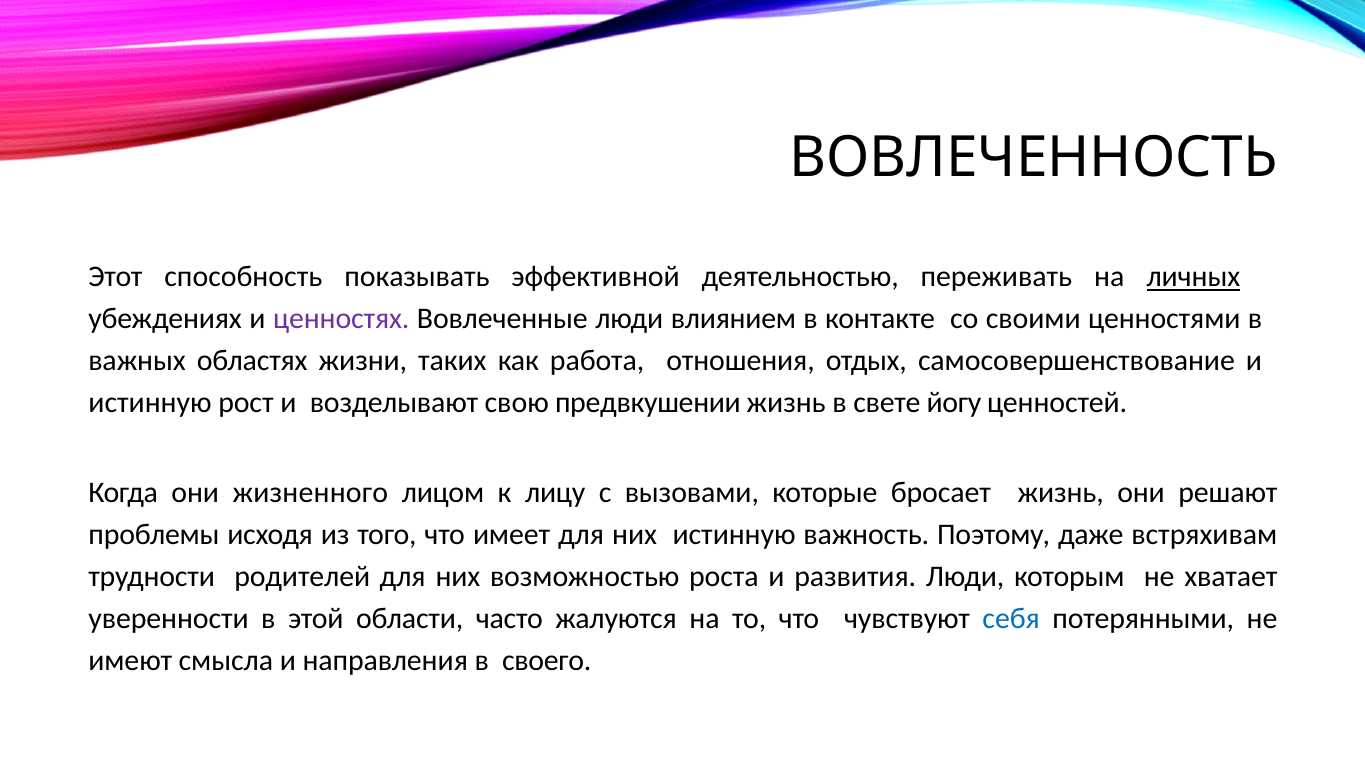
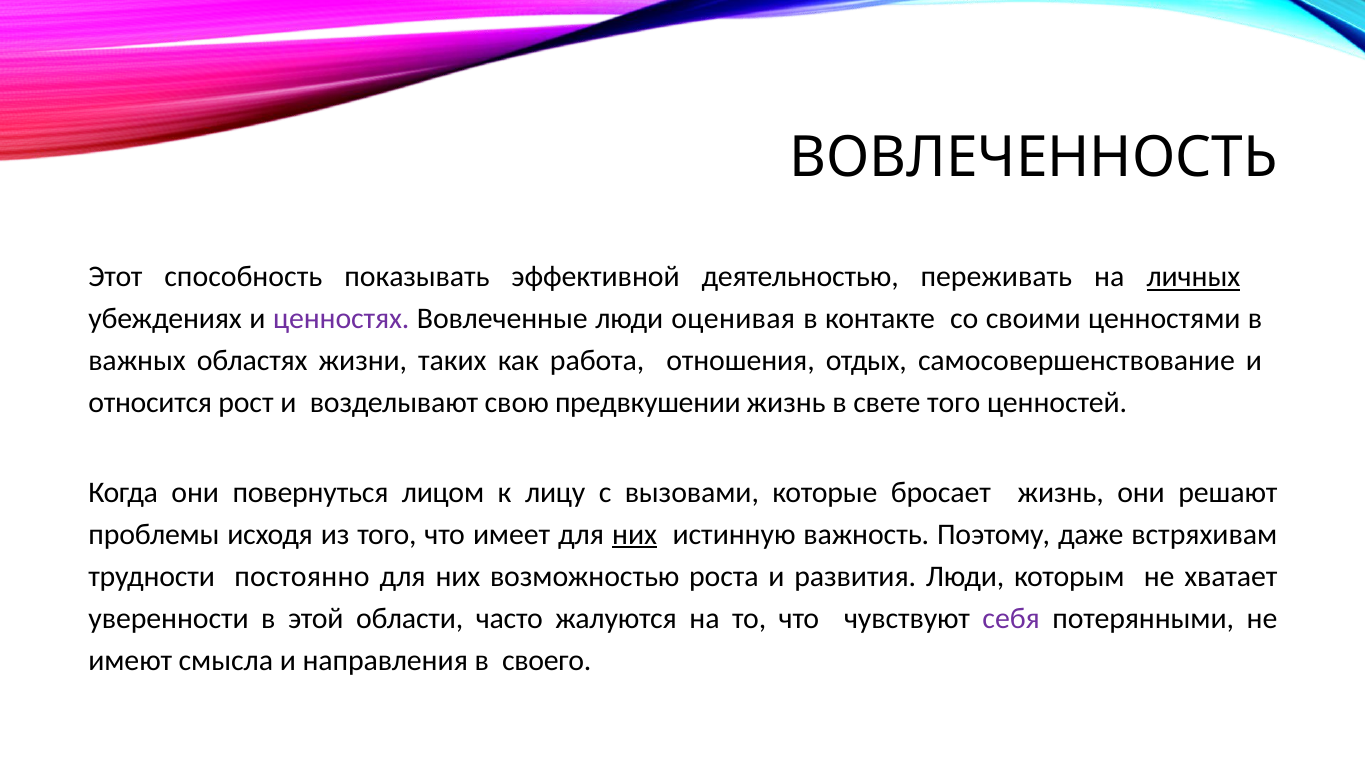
влиянием: влиянием -> оценивая (733, 319)
истинную: истинную -> относится (150, 403)
свете йогу: йогу -> того (954, 403)
жизненного: жизненного -> повернуться (311, 492)
них underline: none -> present (635, 534)
родителей: родителей -> постоянно (302, 576)
себя colour: blue -> purple (1011, 618)
